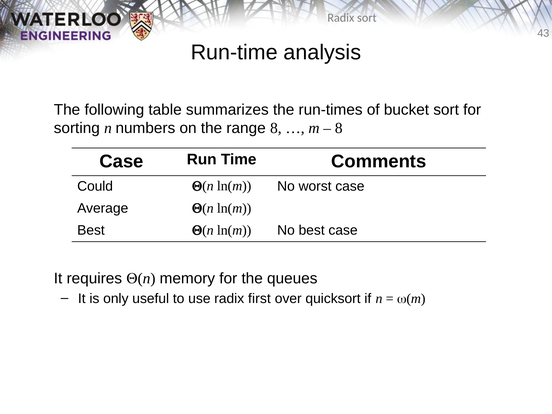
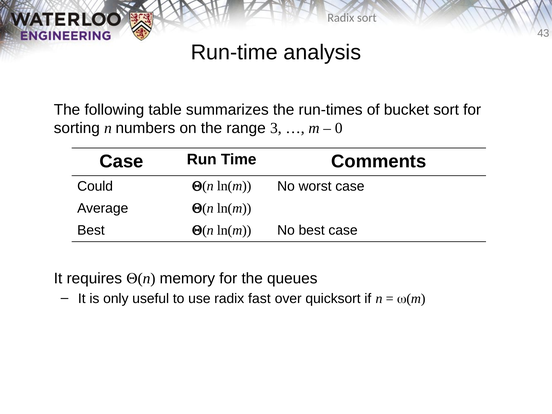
range 8: 8 -> 3 (276, 128)
8: 8 -> 0 (339, 128)
first: first -> fast (259, 298)
